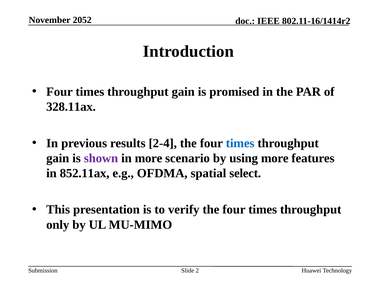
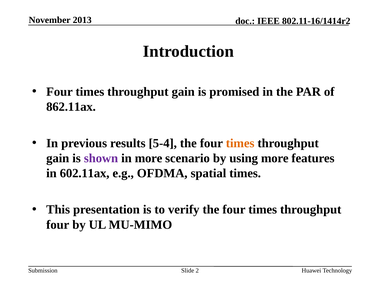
2052: 2052 -> 2013 (82, 20)
328.11ax: 328.11ax -> 862.11ax (71, 107)
2-4: 2-4 -> 5-4 (163, 144)
times colour: blue -> orange (240, 144)
852.11ax: 852.11ax -> 602.11ax (85, 174)
spatial select: select -> times (245, 174)
only: only -> four (58, 225)
